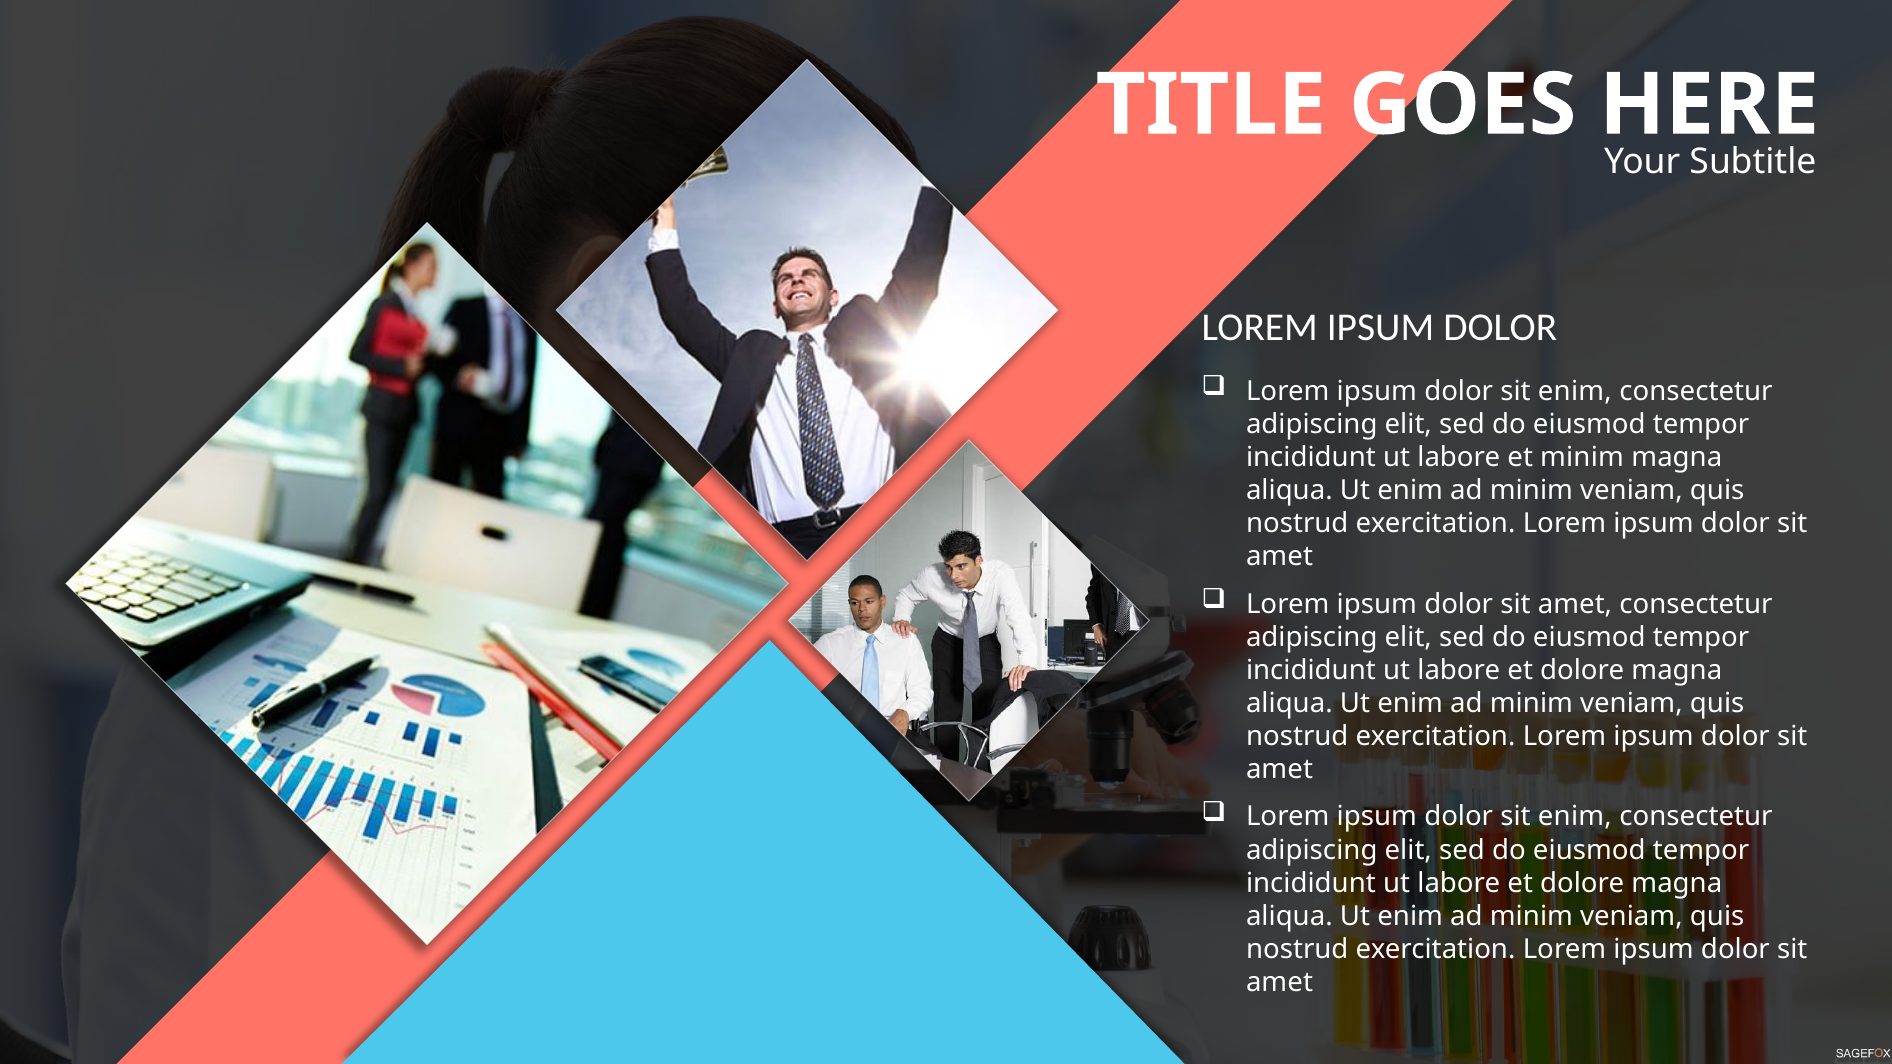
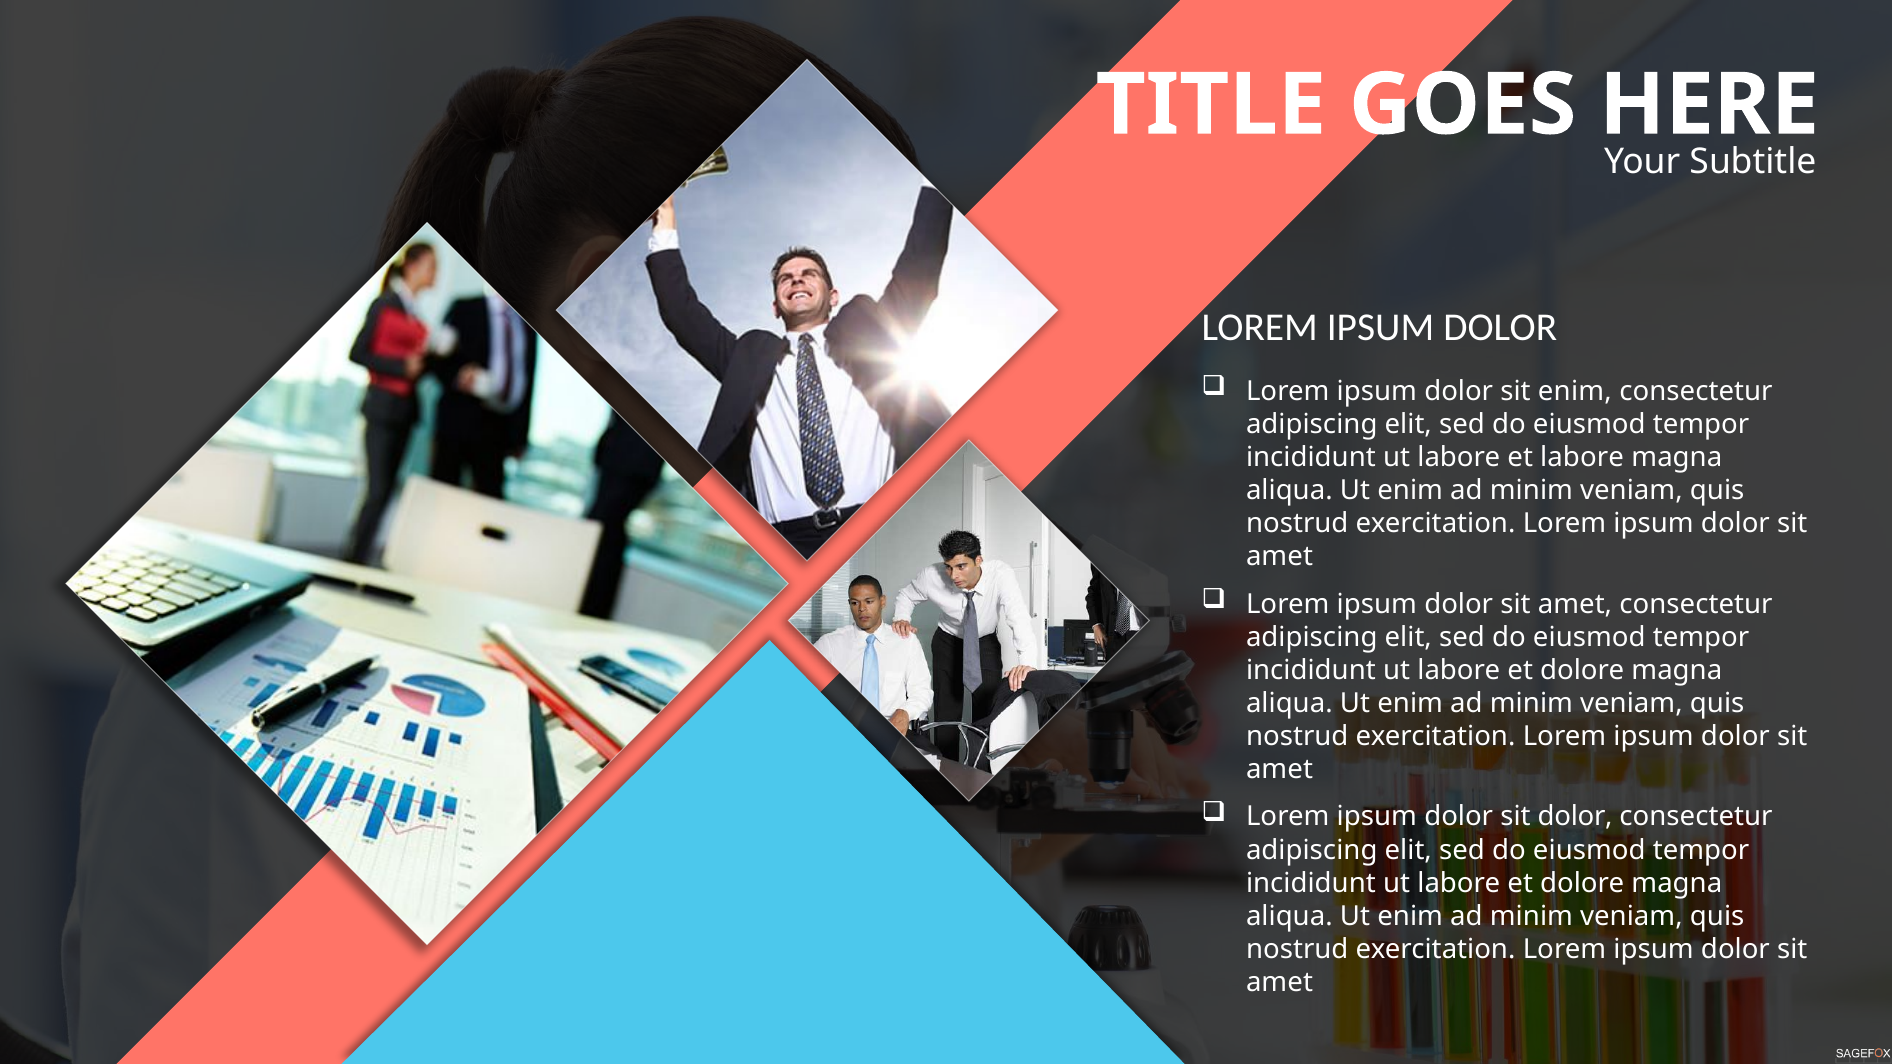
et minim: minim -> labore (1582, 457)
enim: enim -> dolor (1575, 817)
